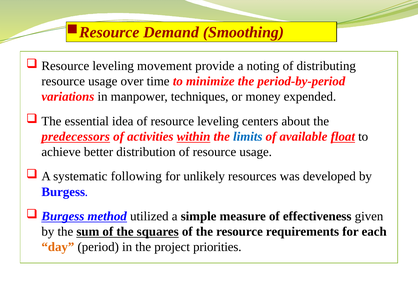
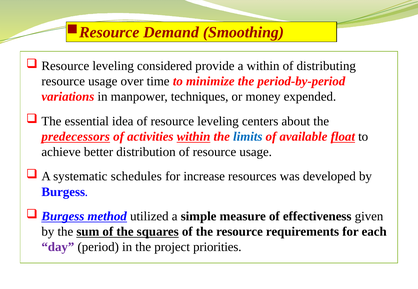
movement: movement -> considered (165, 66)
a noting: noting -> within (263, 66)
following: following -> schedules (136, 177)
unlikely: unlikely -> increase (204, 177)
day colour: orange -> purple (58, 247)
